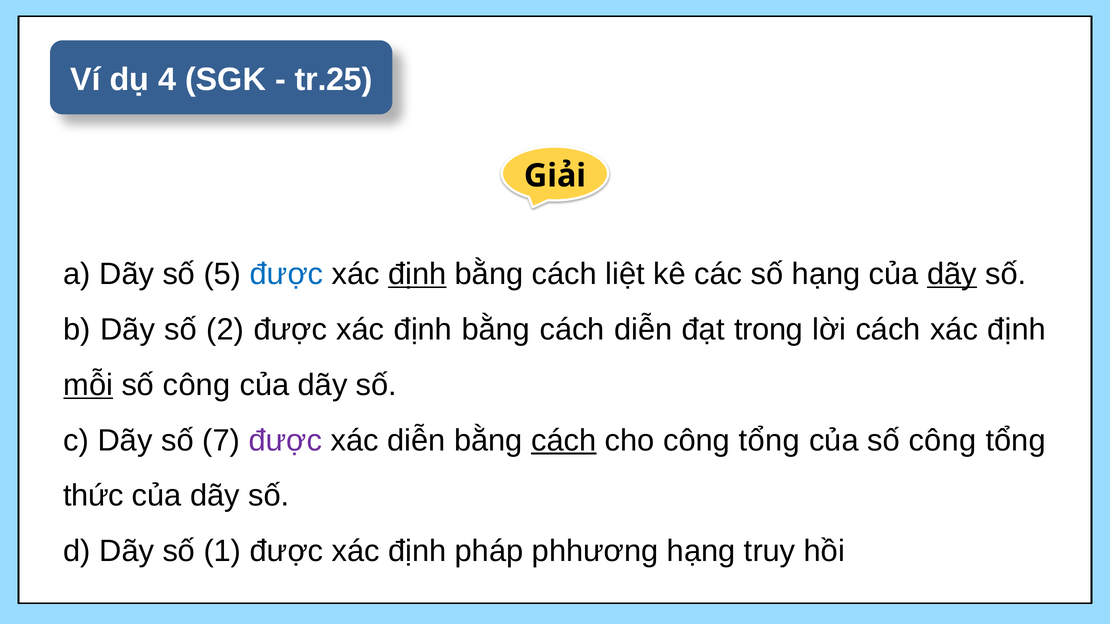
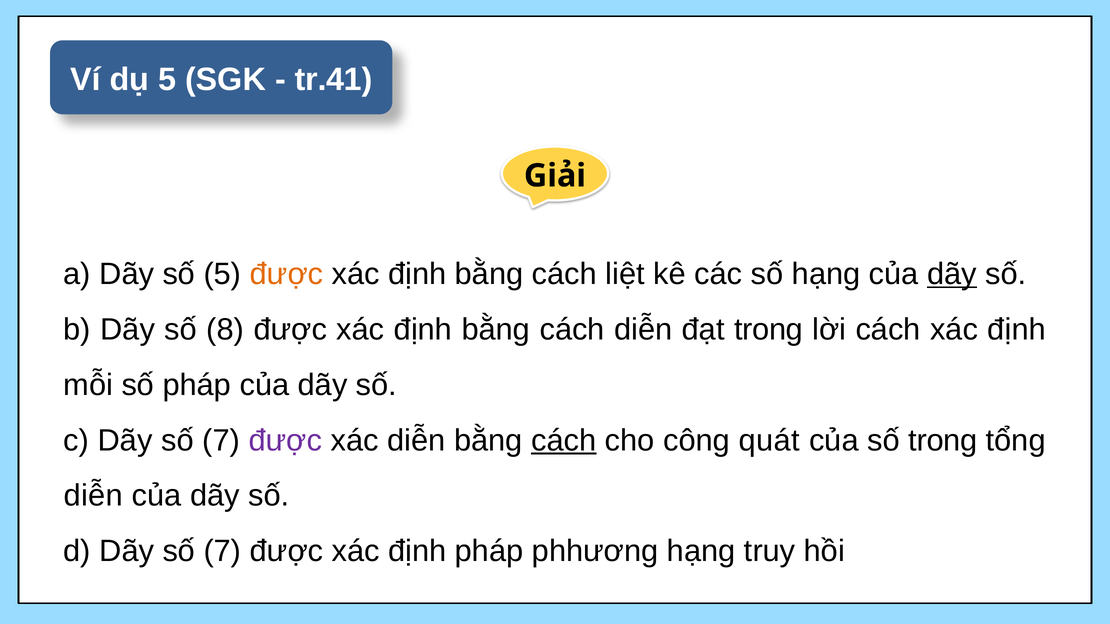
dụ 4: 4 -> 5 (167, 80)
tr.25: tr.25 -> tr.41 (334, 80)
được colour: blue -> orange (286, 274)
định underline: present -> none (417, 274)
2: 2 -> 8 (225, 330)
mỗi underline: present -> none (88, 385)
công: công -> pháp (197, 385)
cho công tổng: tổng -> quát (769, 441)
của số công: công -> trong (943, 441)
thức: thức -> diễn (93, 496)
d Dãy số 1: 1 -> 7 (222, 552)
